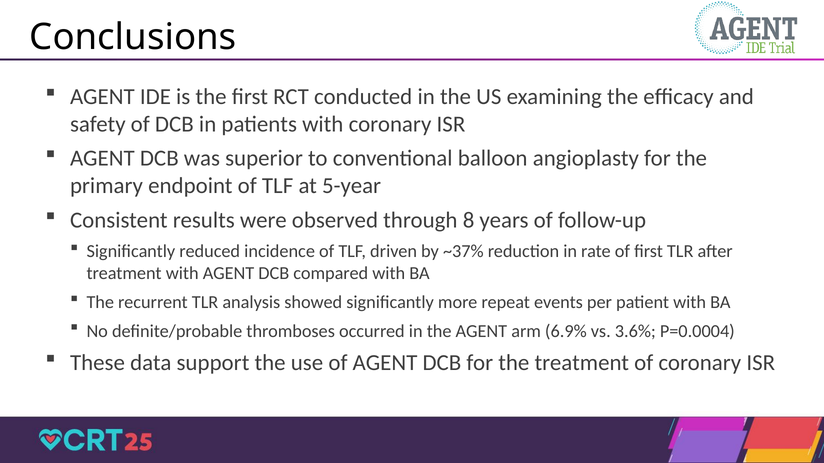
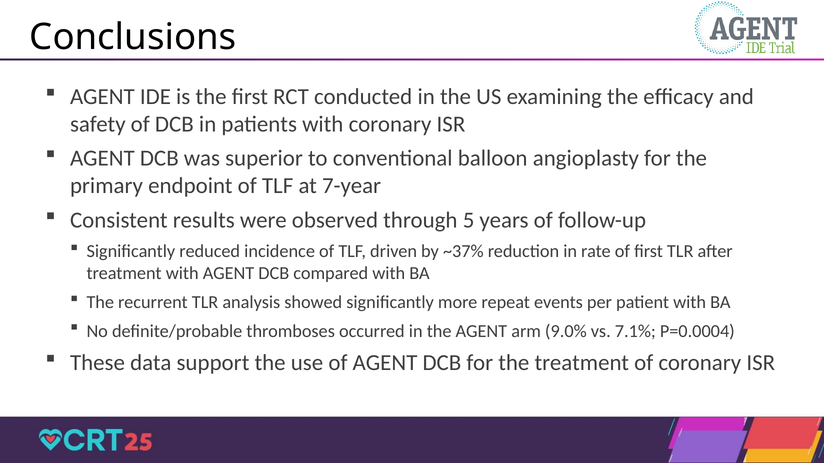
5-year: 5-year -> 7-year (352, 186)
8: 8 -> 5 (469, 220)
6.9%: 6.9% -> 9.0% (566, 331)
3.6%: 3.6% -> 7.1% (635, 331)
